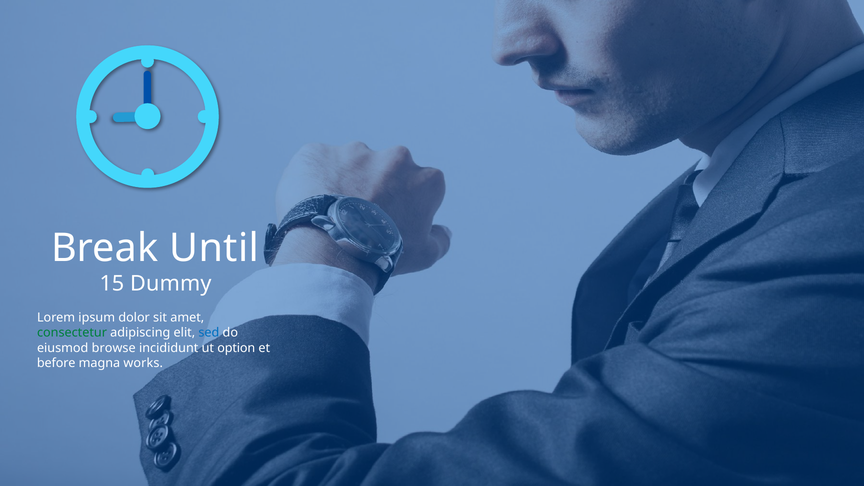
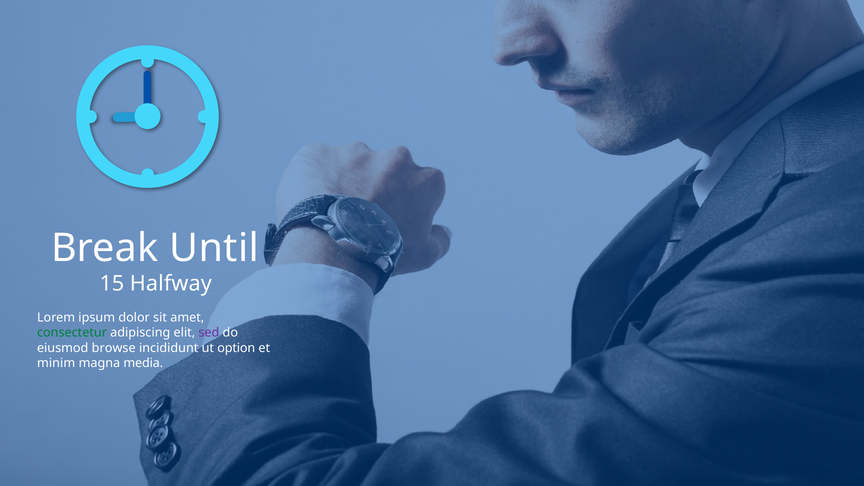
Dummy: Dummy -> Halfway (171, 284)
sed colour: blue -> purple (209, 333)
before: before -> minim (56, 363)
works: works -> media (143, 363)
